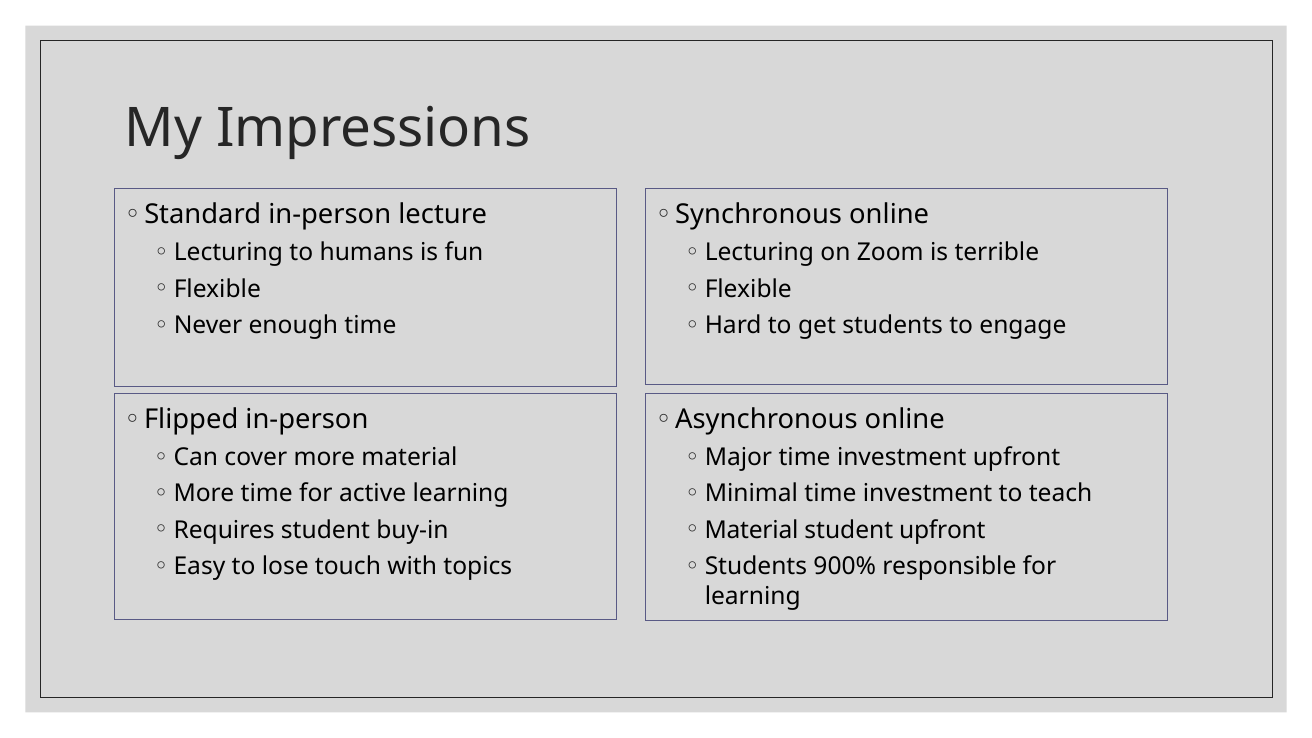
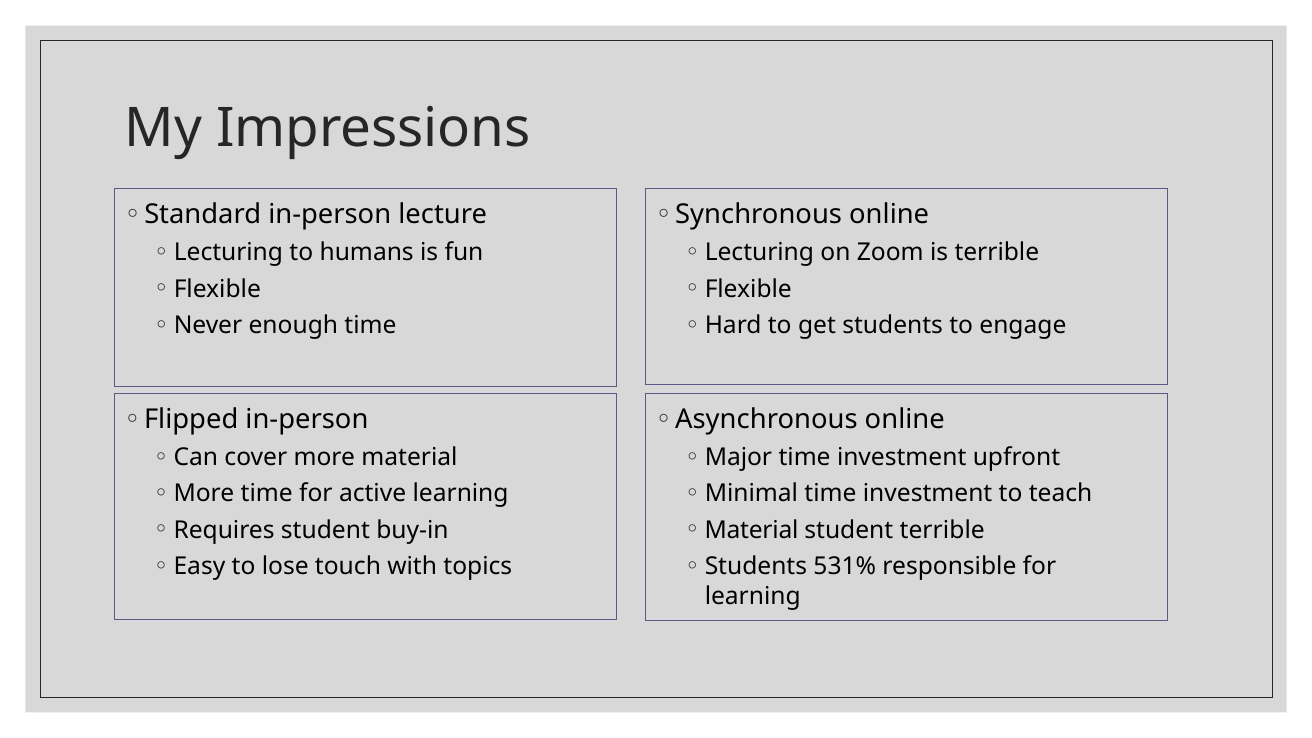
student upfront: upfront -> terrible (942, 530)
900%: 900% -> 531% (845, 567)
